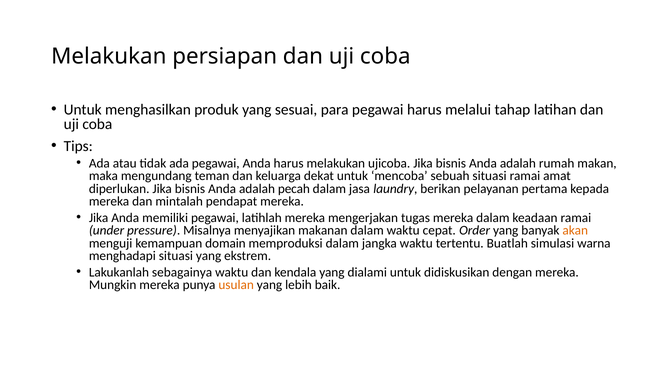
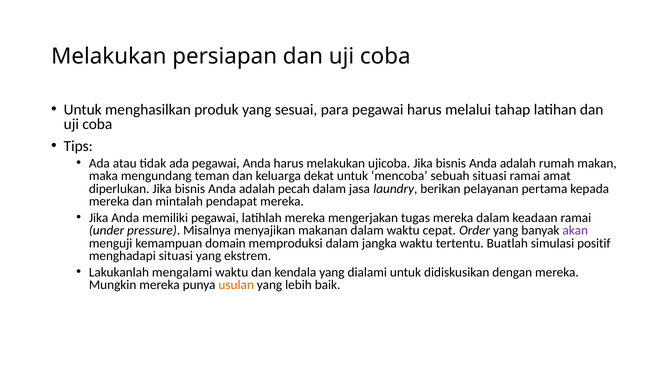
akan colour: orange -> purple (575, 231)
warna: warna -> positif (594, 243)
sebagainya: sebagainya -> mengalami (182, 272)
